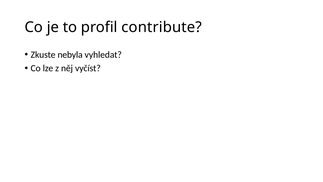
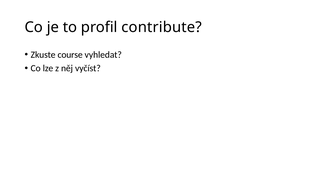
nebyla: nebyla -> course (70, 55)
